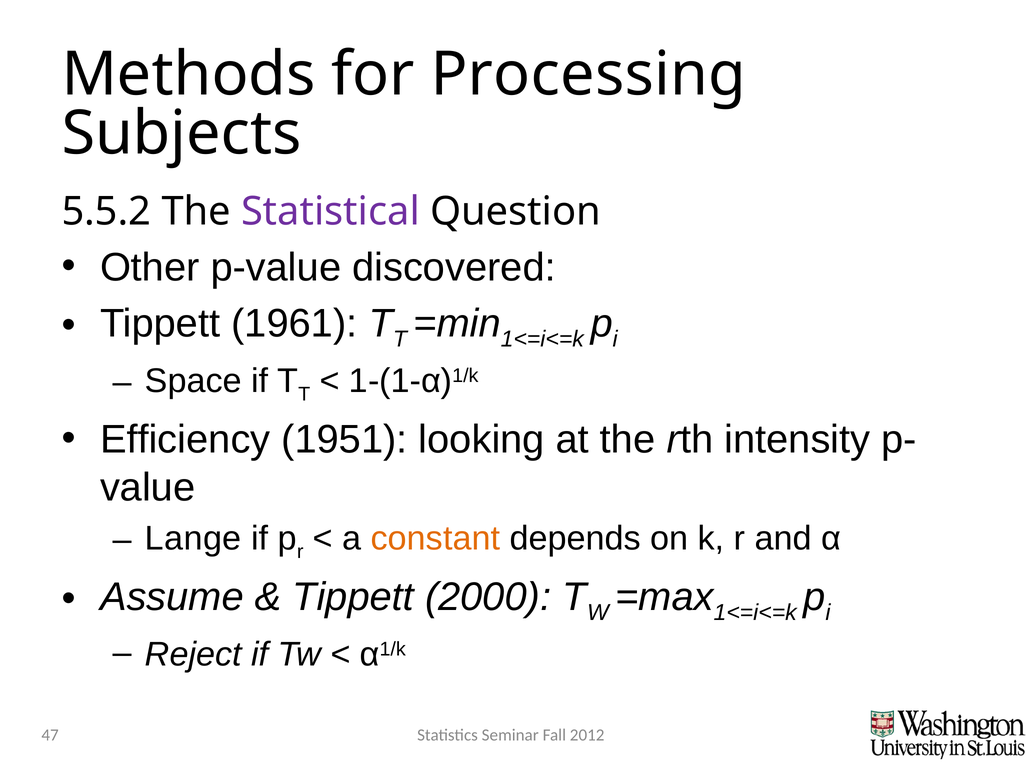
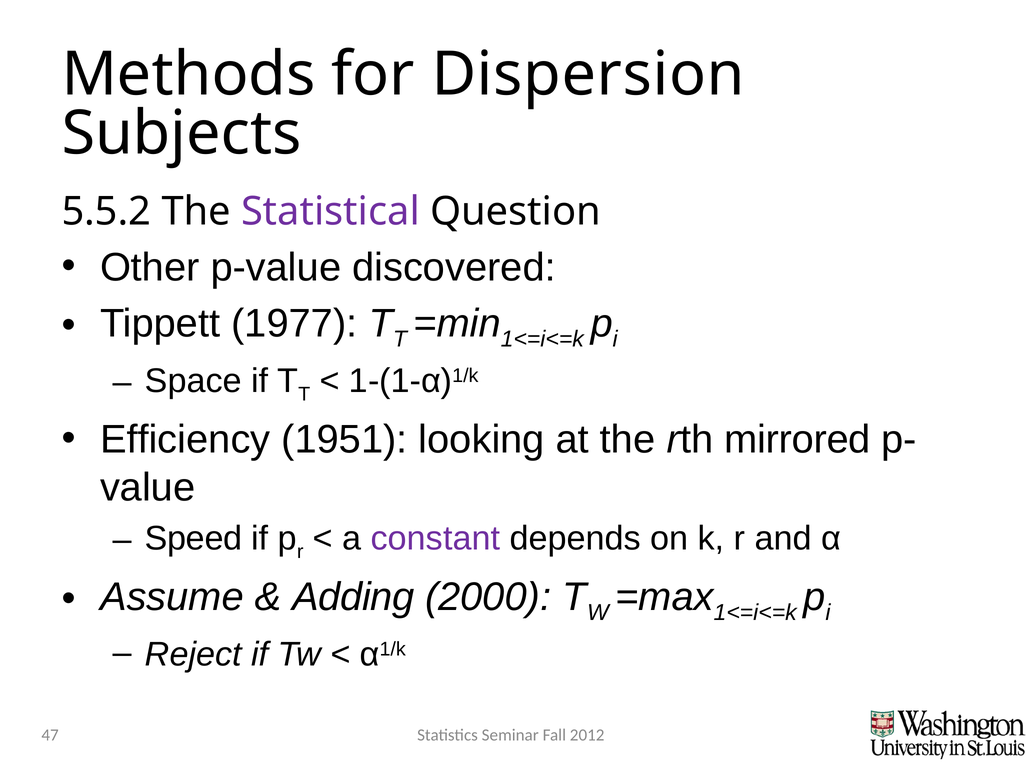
Processing: Processing -> Dispersion (588, 75)
1961: 1961 -> 1977 (294, 323)
intensity: intensity -> mirrored (797, 439)
Lange: Lange -> Speed (194, 538)
constant colour: orange -> purple (435, 538)
Tippett: Tippett -> Adding (353, 597)
